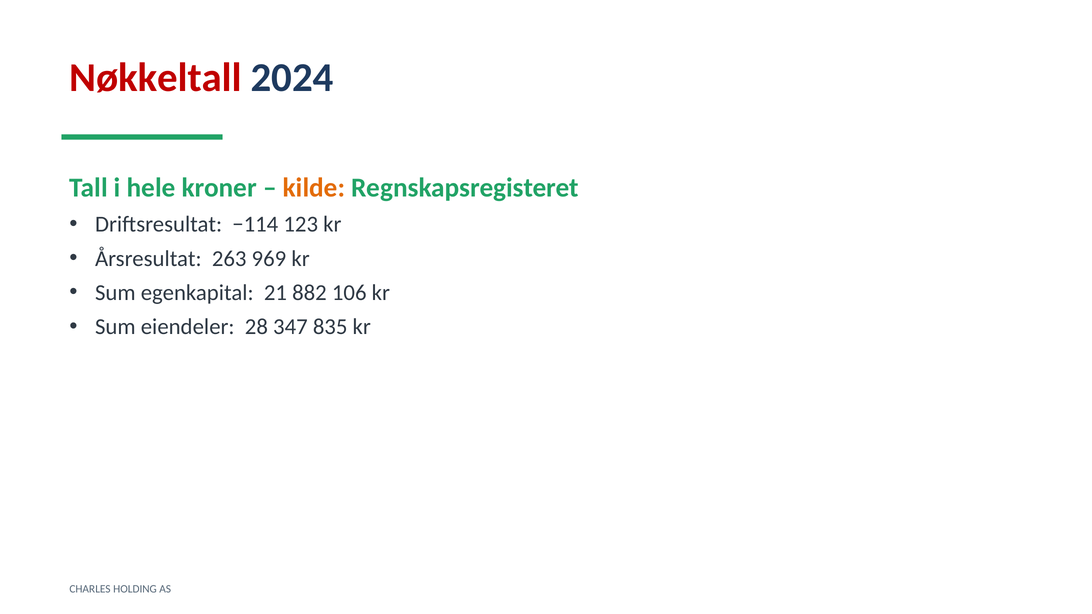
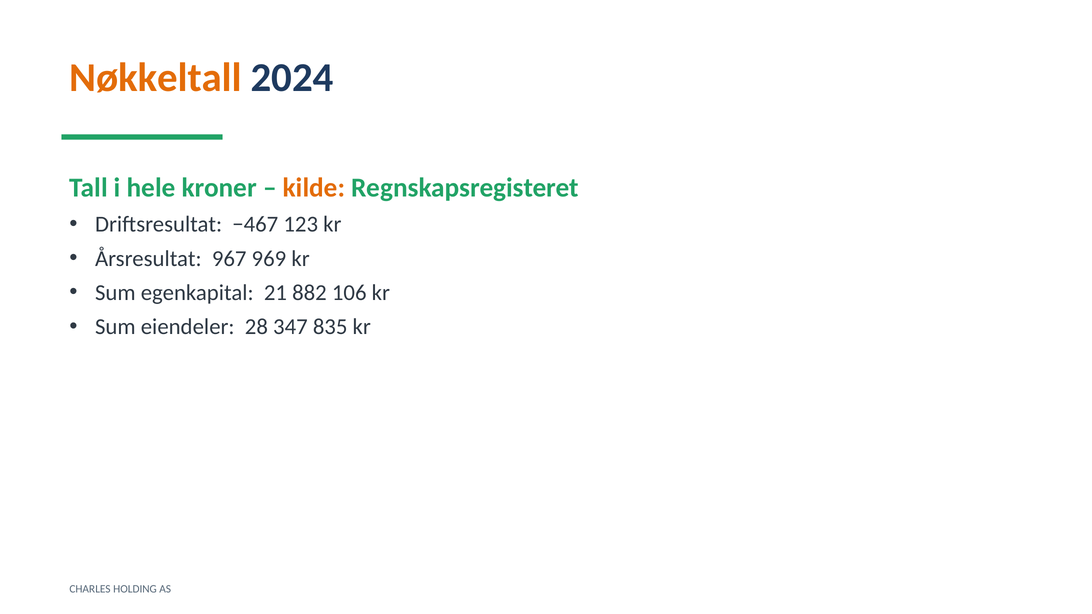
Nøkkeltall colour: red -> orange (156, 78)
−114: −114 -> −467 (255, 225)
263: 263 -> 967 (229, 259)
